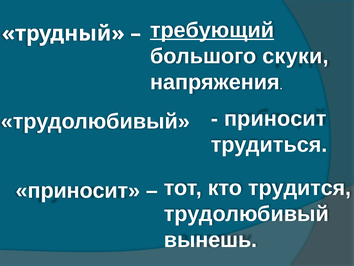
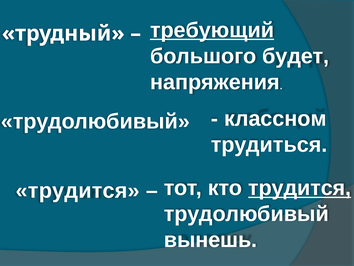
скуки: скуки -> будет (296, 56)
приносит: приносит -> классном (275, 119)
приносит: приносит -> трудится (78, 190)
трудится underline: none -> present (300, 188)
